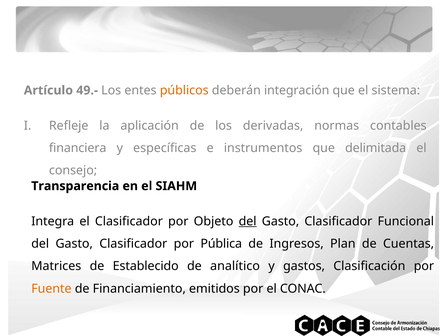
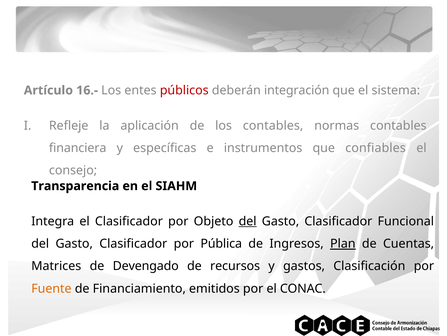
49.-: 49.- -> 16.- (87, 90)
públicos colour: orange -> red (184, 90)
los derivadas: derivadas -> contables (273, 125)
delimitada: delimitada -> confiables (376, 148)
Plan underline: none -> present (343, 243)
Establecido: Establecido -> Devengado (146, 266)
analítico: analítico -> recursos (235, 266)
